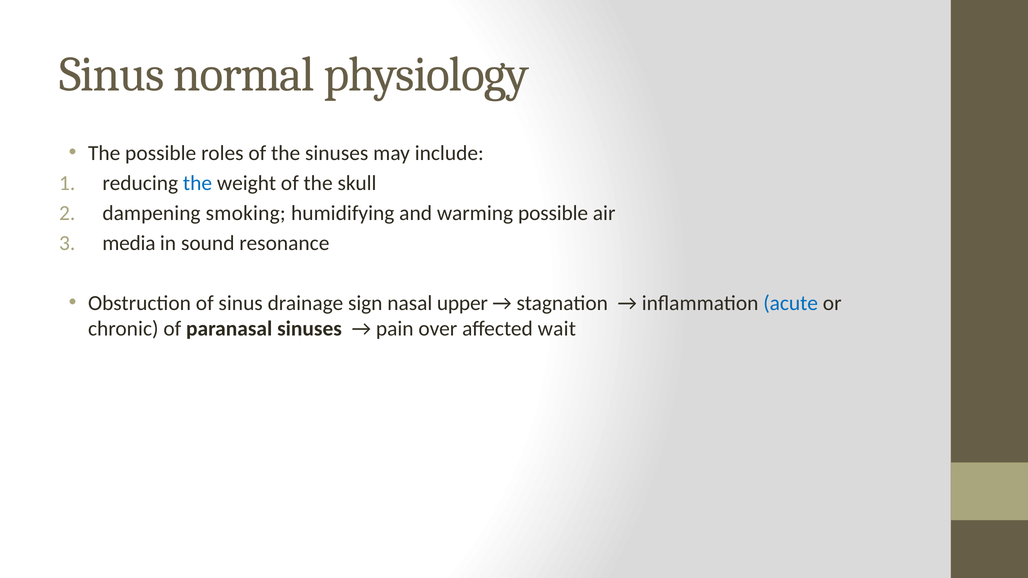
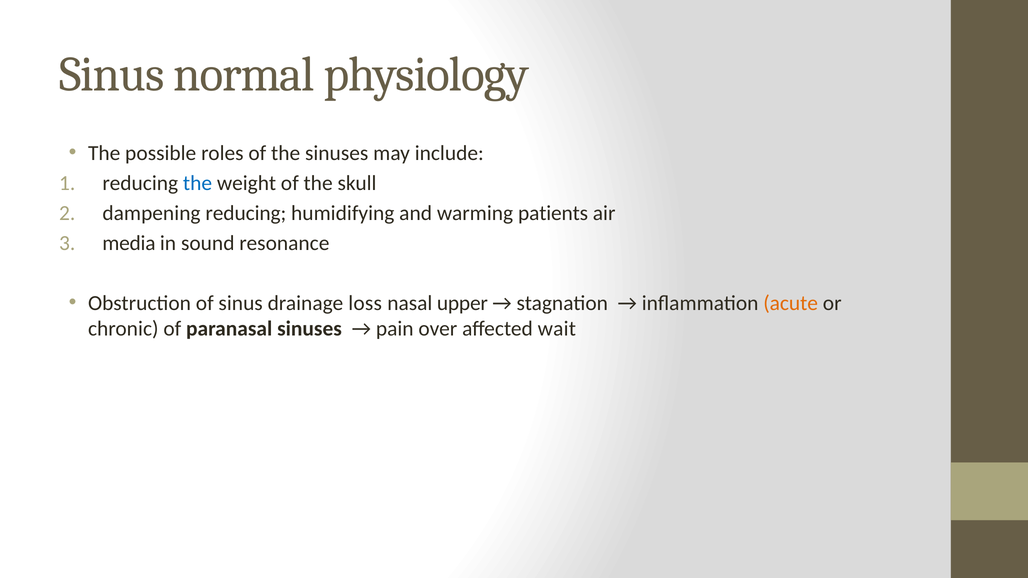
dampening smoking: smoking -> reducing (246, 213)
warming possible: possible -> patients (553, 213)
sign: sign -> loss (365, 303)
acute colour: blue -> orange (791, 303)
